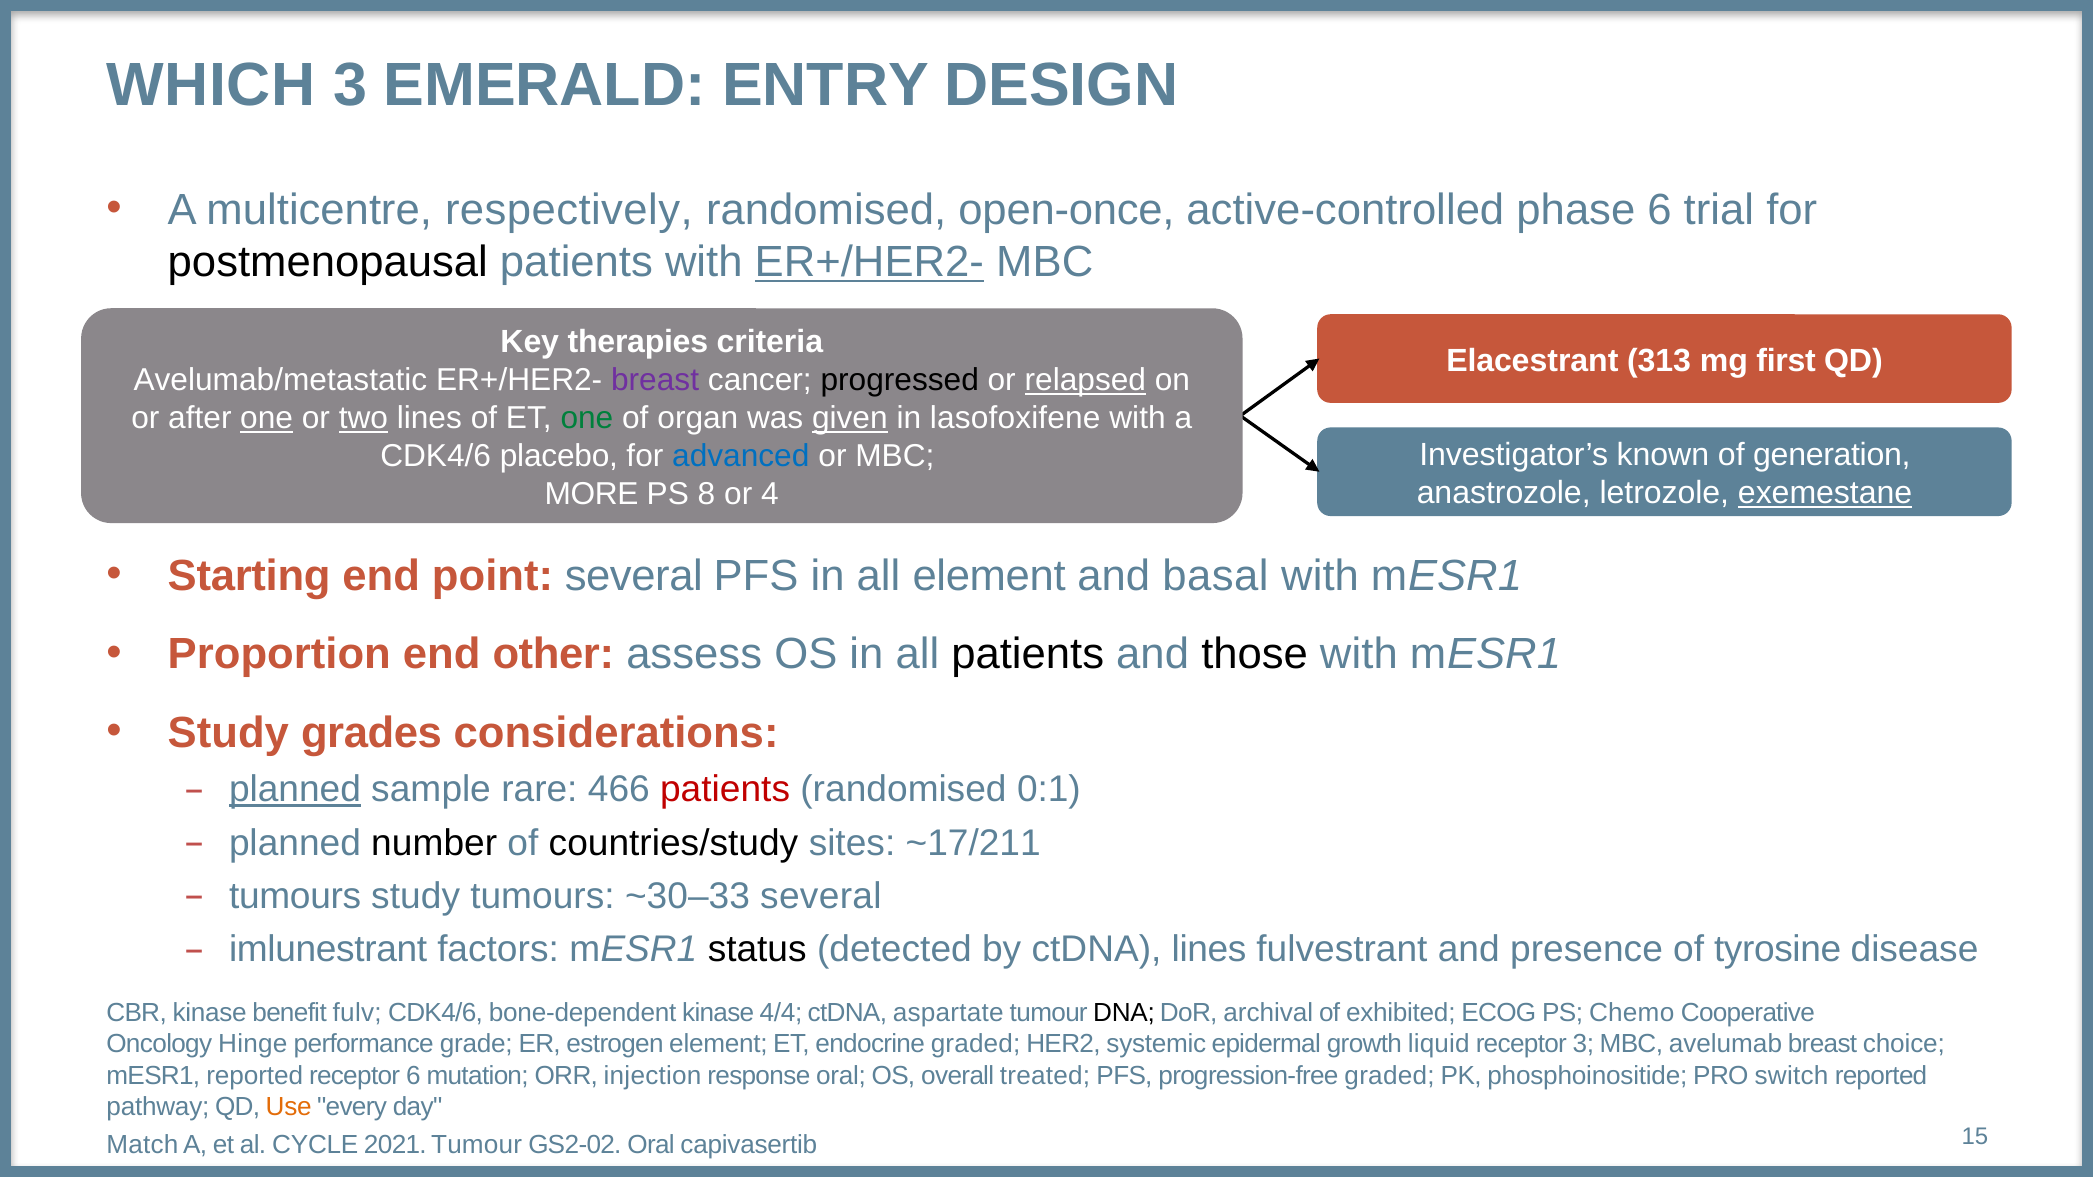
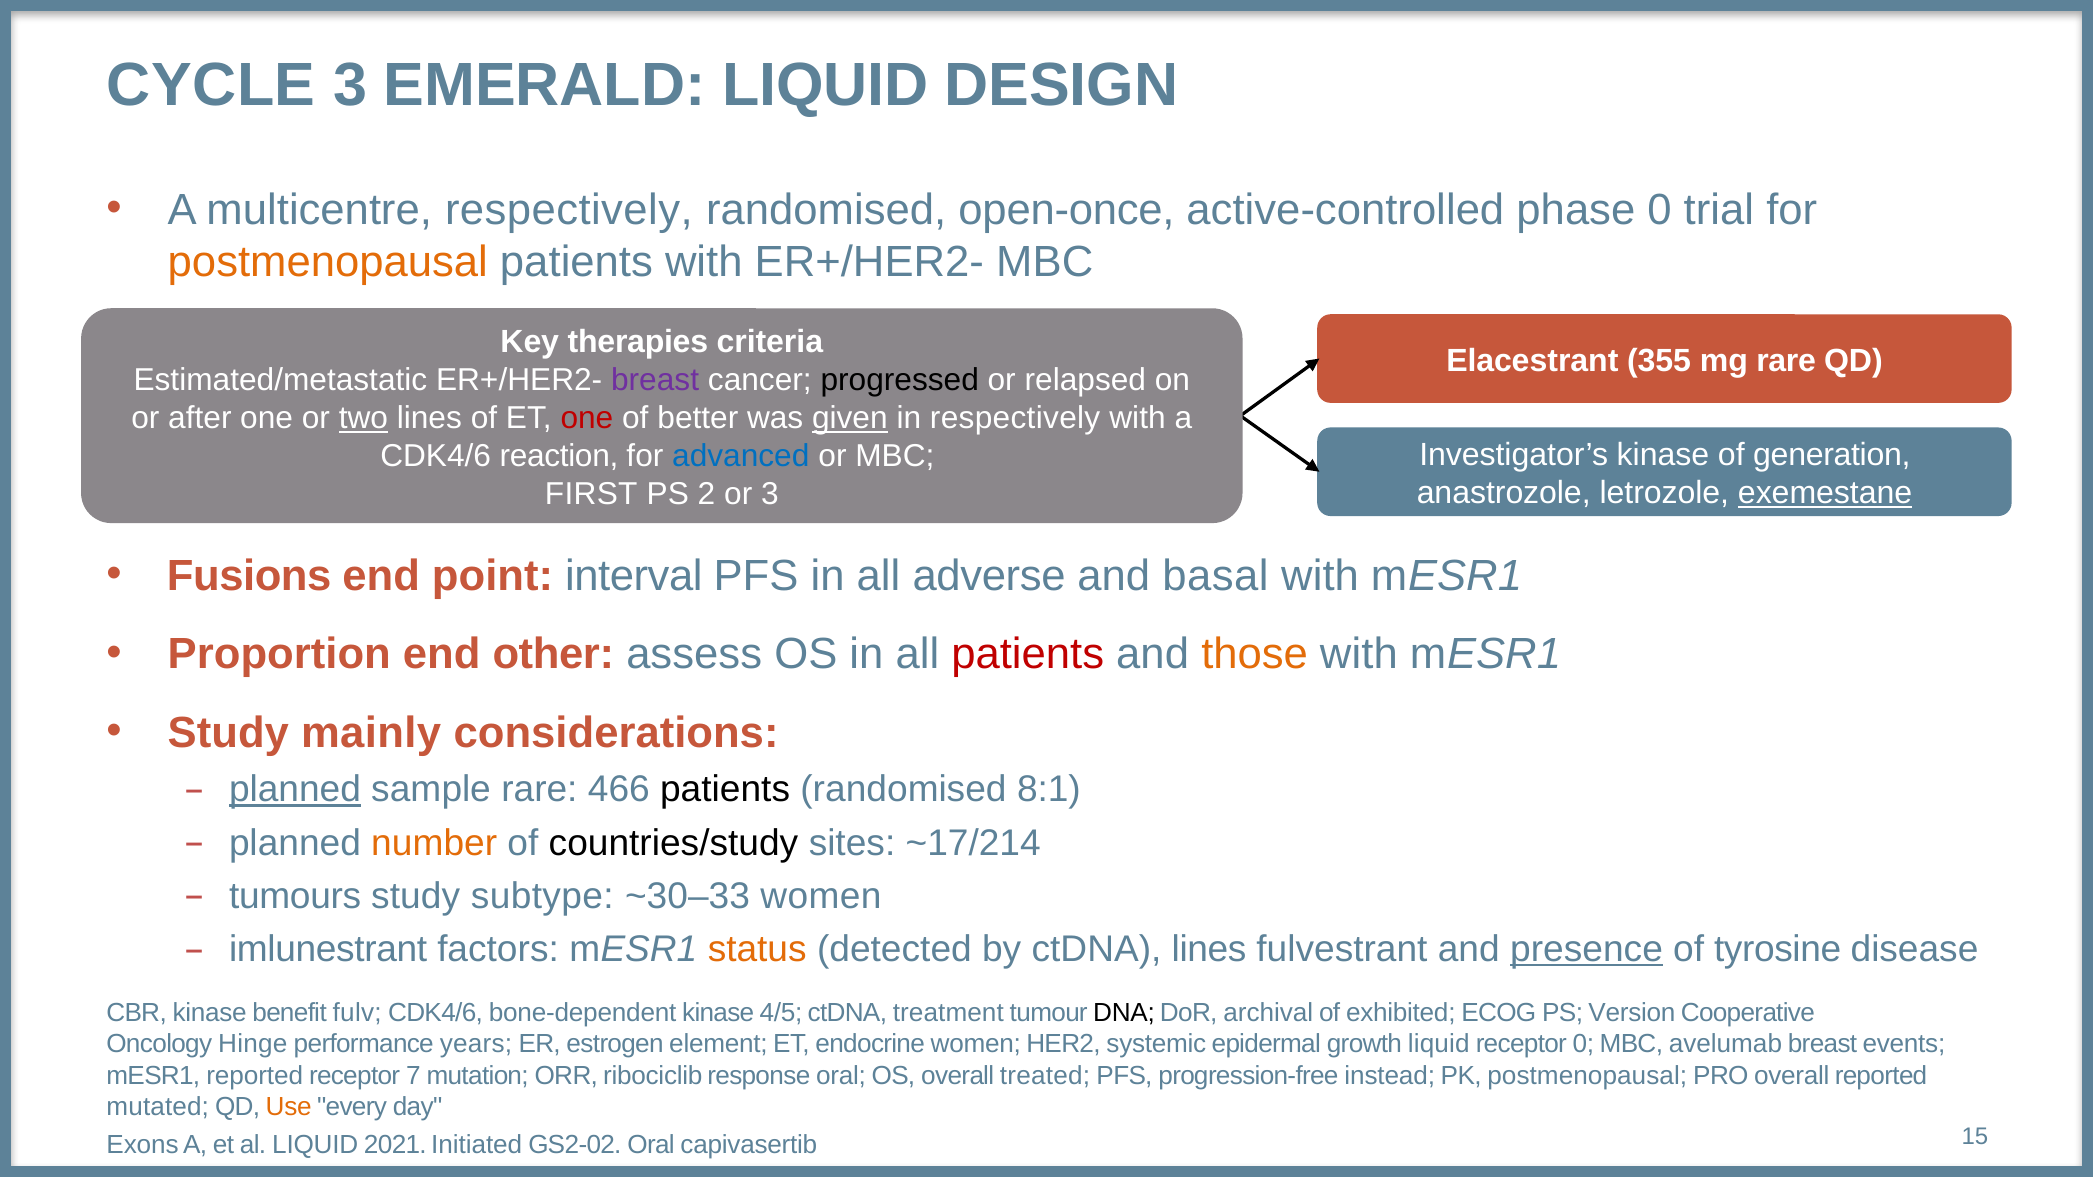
WHICH: WHICH -> CYCLE (211, 85)
EMERALD ENTRY: ENTRY -> LIQUID (826, 85)
phase 6: 6 -> 0 (1660, 210)
postmenopausal colour: black -> orange (328, 262)
ER+/HER2- underline: present -> none (869, 262)
313: 313 -> 355 (1659, 361)
mg first: first -> rare (1786, 361)
Avelumab/metastatic: Avelumab/metastatic -> Estimated/metastatic (280, 380)
relapsed underline: present -> none (1085, 380)
one underline: present -> none (267, 418)
one colour: green -> red (587, 418)
organ: organ -> better (698, 418)
in lasofoxifene: lasofoxifene -> respectively (1015, 418)
Investigator’s known: known -> kinase (1663, 455)
placebo: placebo -> reaction (559, 456)
MORE: MORE -> FIRST (591, 494)
8: 8 -> 2 (706, 494)
or 4: 4 -> 3 (770, 494)
Starting: Starting -> Fusions (249, 576)
point several: several -> interval (634, 576)
all element: element -> adverse (989, 576)
patients colour: black -> red (1028, 655)
those colour: black -> orange (1255, 655)
grades: grades -> mainly (371, 733)
patients colour: red -> black (725, 790)
0:1: 0:1 -> 8:1 (1049, 790)
number colour: black -> orange (434, 843)
~17/211: ~17/211 -> ~17/214 (973, 843)
study tumours: tumours -> subtype (542, 896)
~30–33 several: several -> women (821, 896)
status colour: black -> orange (757, 949)
presence underline: none -> present (1587, 949)
4/4: 4/4 -> 4/5 (781, 1013)
aspartate: aspartate -> treatment (948, 1013)
Chemo: Chemo -> Version (1632, 1013)
grade: grade -> years (476, 1044)
endocrine graded: graded -> women (976, 1044)
receptor 3: 3 -> 0 (1583, 1044)
choice: choice -> events (1904, 1044)
receptor 6: 6 -> 7 (413, 1076)
injection: injection -> ribociclib (653, 1076)
progression-free graded: graded -> instead (1390, 1076)
PK phosphoinositide: phosphoinositide -> postmenopausal (1587, 1076)
PRO switch: switch -> overall (1792, 1076)
pathway: pathway -> mutated (158, 1107)
Match: Match -> Exons (143, 1145)
al CYCLE: CYCLE -> LIQUID (315, 1145)
2021 Tumour: Tumour -> Initiated (477, 1145)
